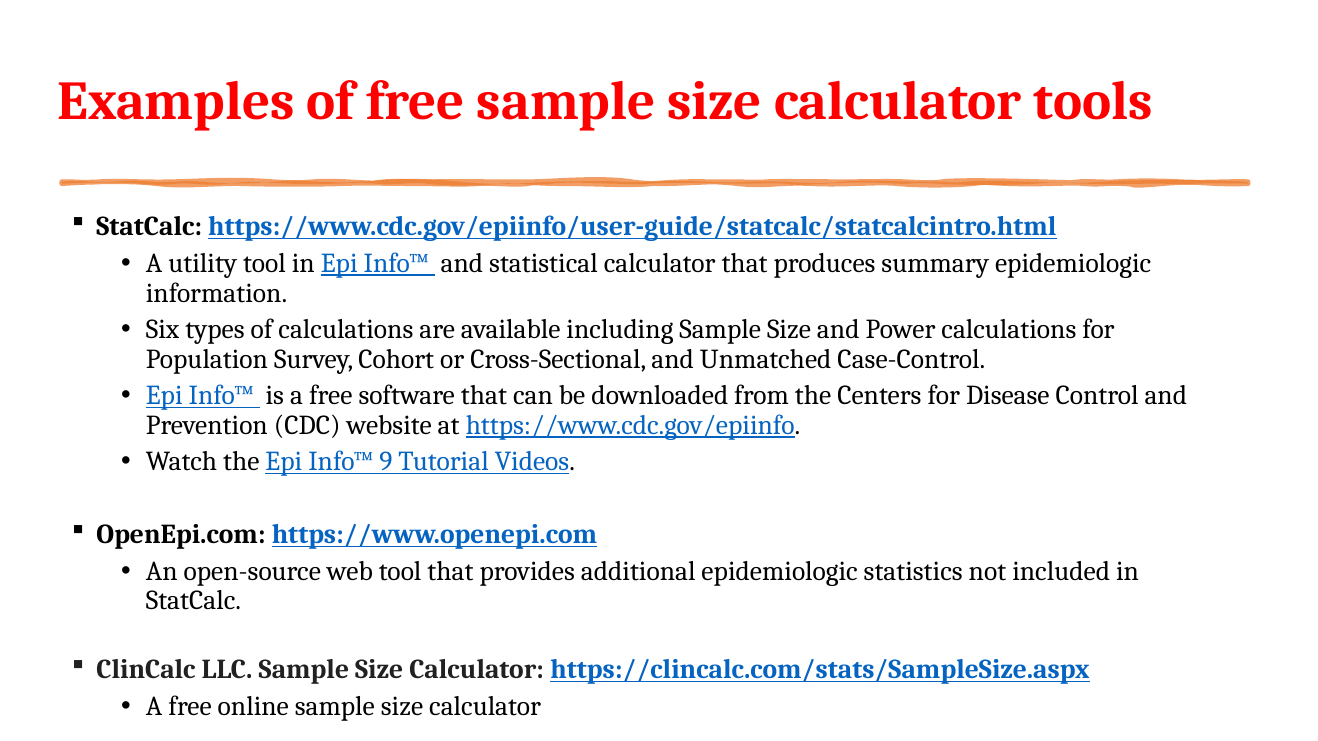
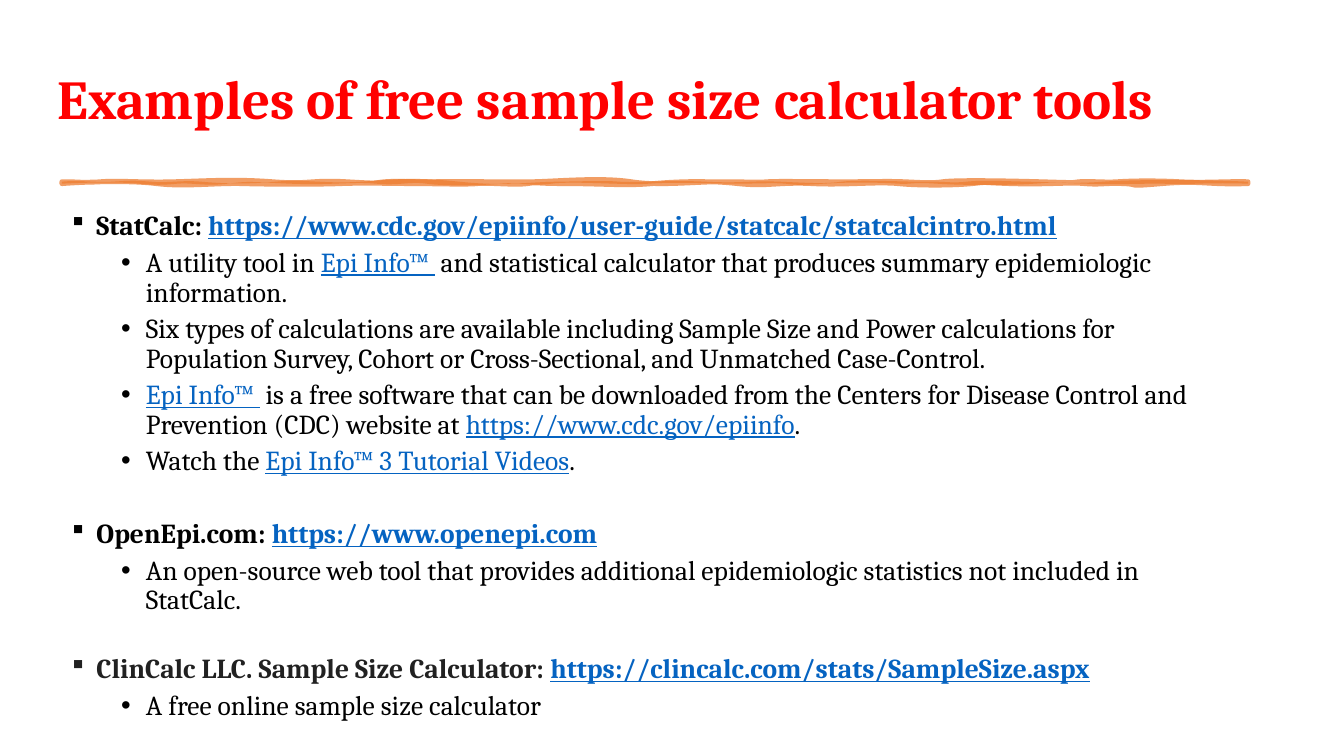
9: 9 -> 3 (386, 462)
